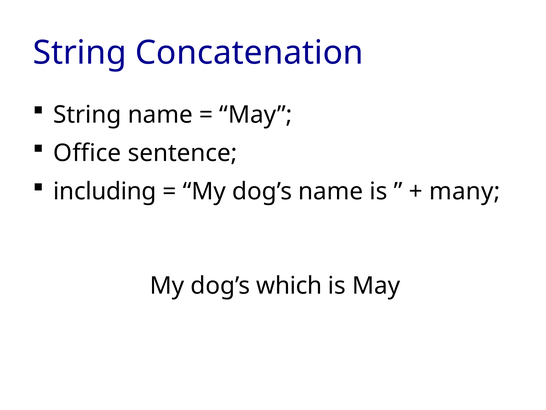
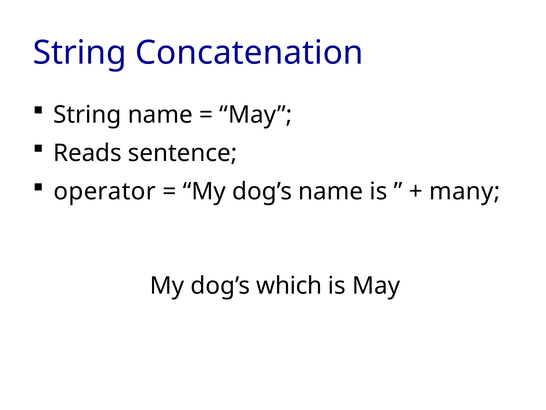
Office: Office -> Reads (87, 153)
including: including -> operator (105, 191)
